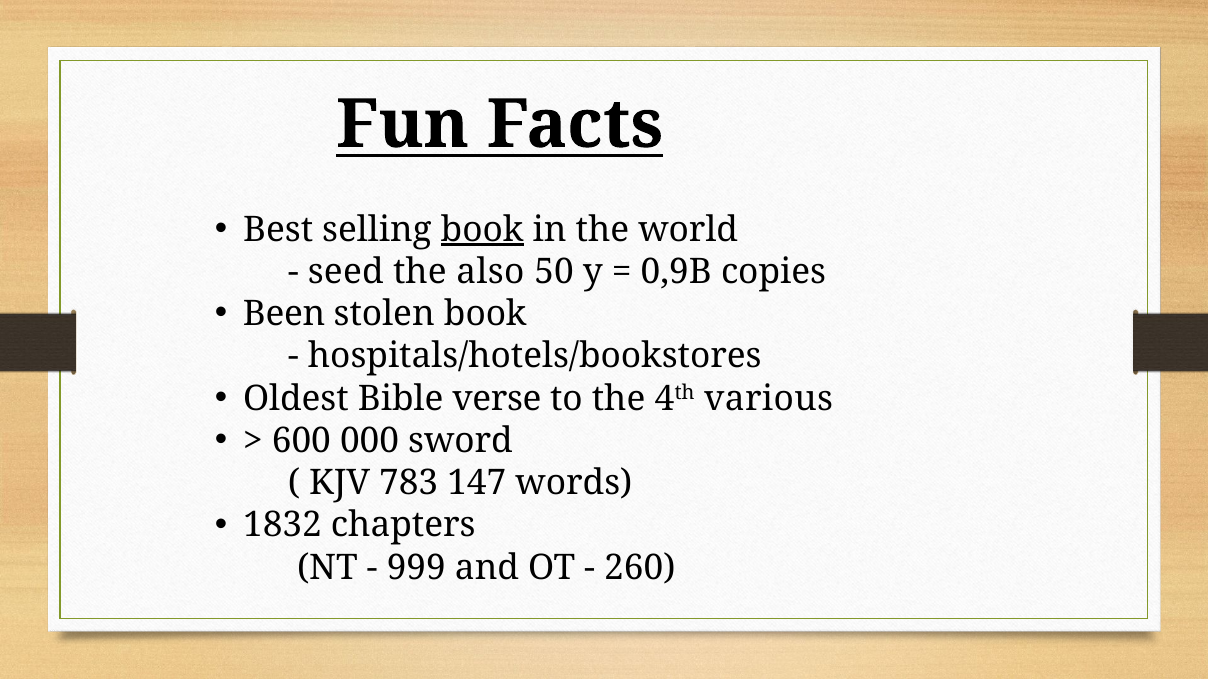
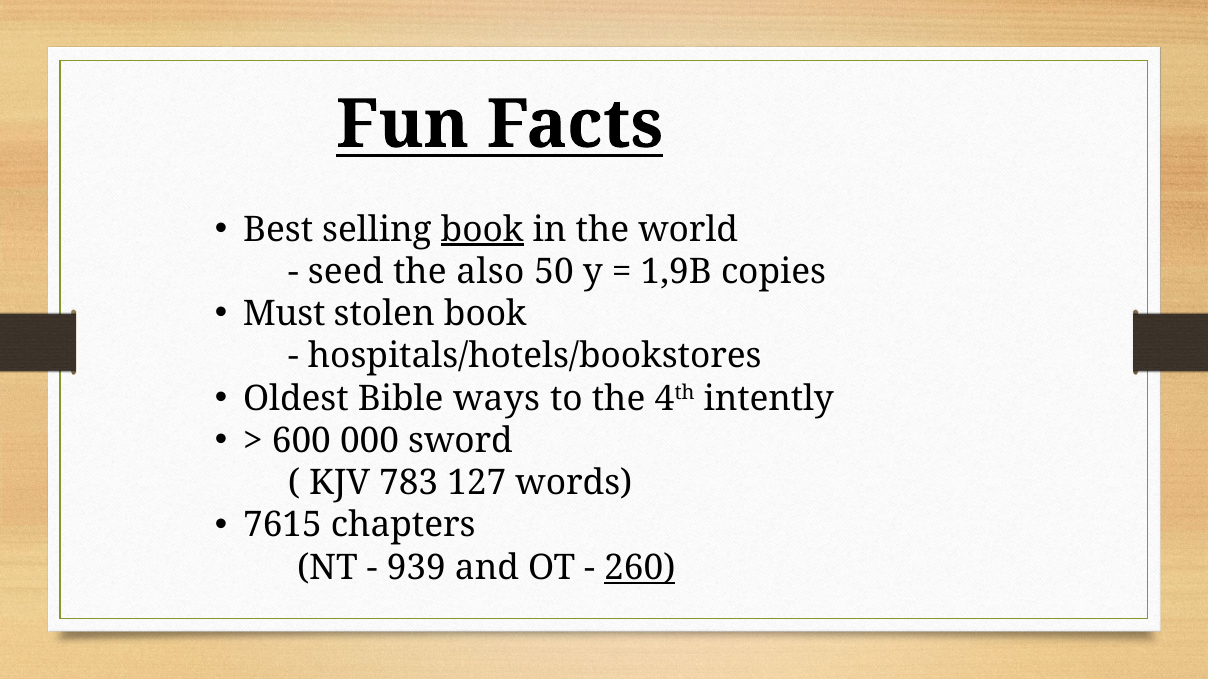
0,9B: 0,9B -> 1,9B (676, 272)
Been: Been -> Must (284, 314)
verse: verse -> ways (497, 399)
various: various -> intently (769, 399)
147: 147 -> 127 (477, 483)
1832: 1832 -> 7615 (282, 526)
999: 999 -> 939 (416, 568)
260 underline: none -> present (640, 568)
